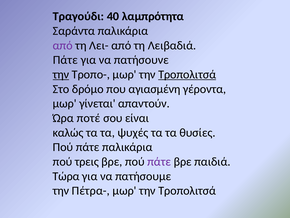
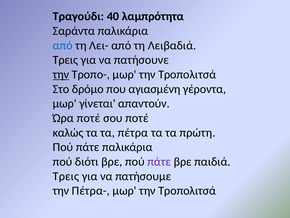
από colour: purple -> blue (63, 45)
Πάτε: Πάτε -> Τρεις (65, 60)
Τροπολιτσά underline: present -> none (187, 74)
σου είναι: είναι -> ποτέ (137, 118)
ψυχές: ψυχές -> πέτρα (133, 132)
θυσίες: θυσίες -> πρώτη (197, 132)
τρεις: τρεις -> διότι (87, 161)
Τώρα: Τώρα -> Τρεις (66, 176)
